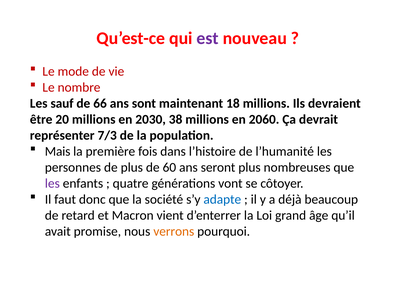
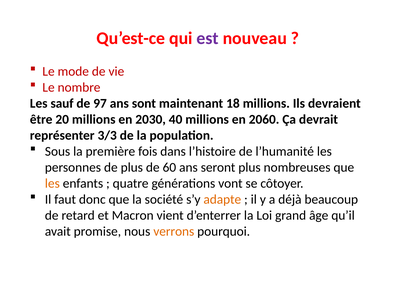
66: 66 -> 97 (100, 103)
38: 38 -> 40 (176, 119)
7/3: 7/3 -> 3/3 (107, 135)
Mais: Mais -> Sous (58, 151)
les colour: purple -> orange (52, 183)
adapte colour: blue -> orange (222, 199)
